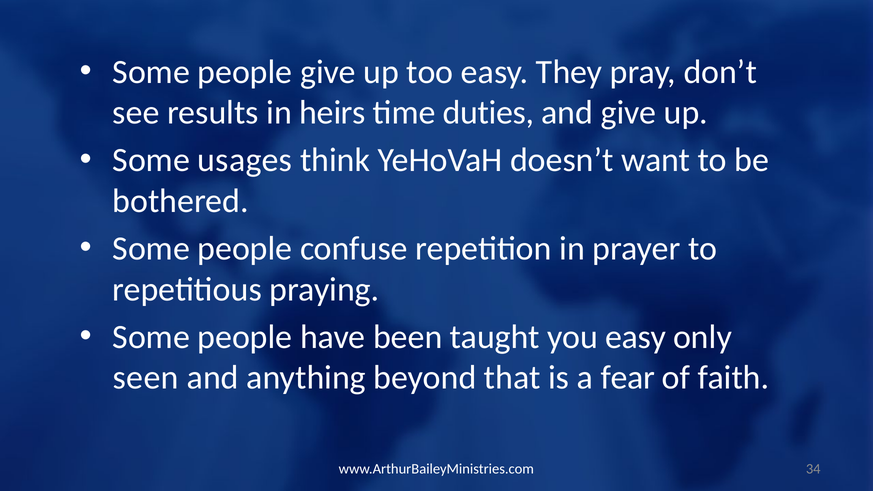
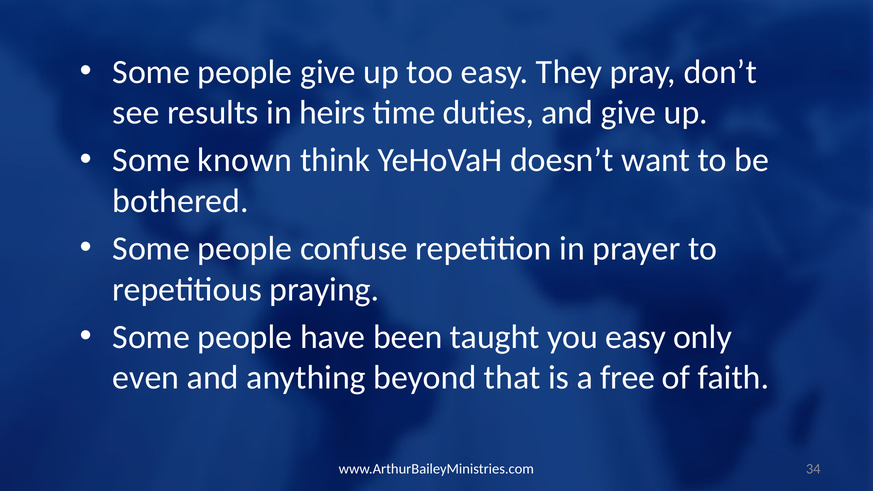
usages: usages -> known (245, 160)
seen: seen -> even (146, 378)
fear: fear -> free (628, 378)
